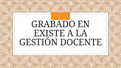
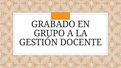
EXISTE: EXISTE -> GRUPO (49, 33)
